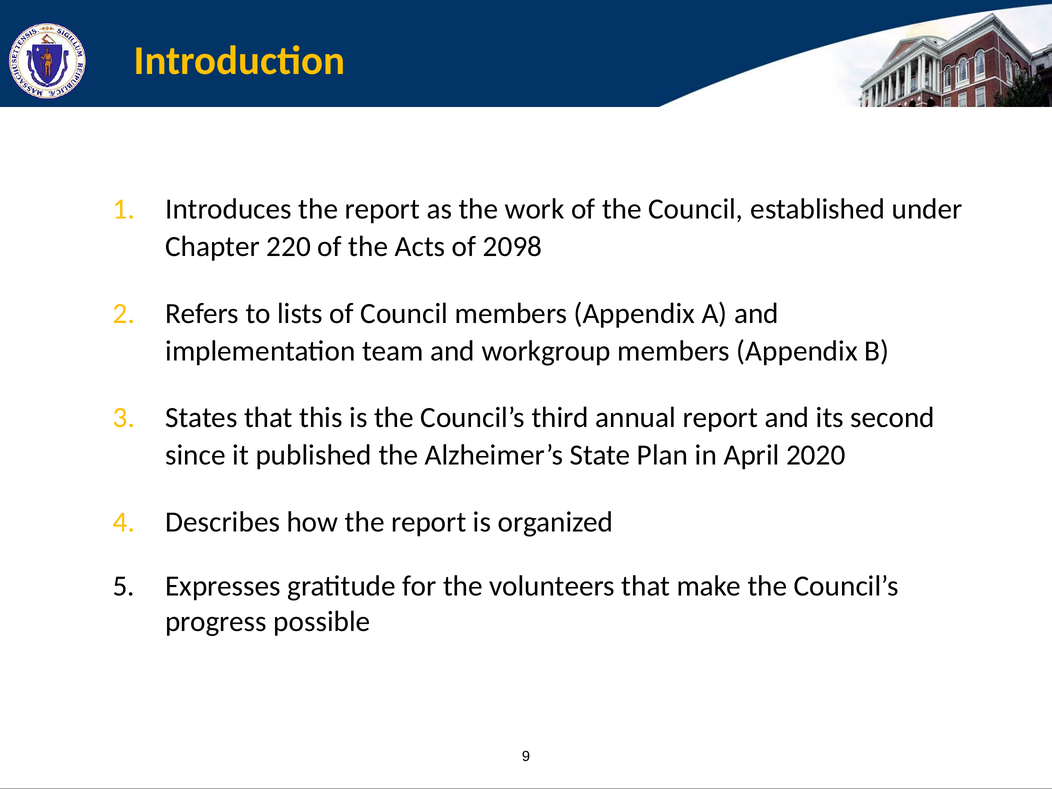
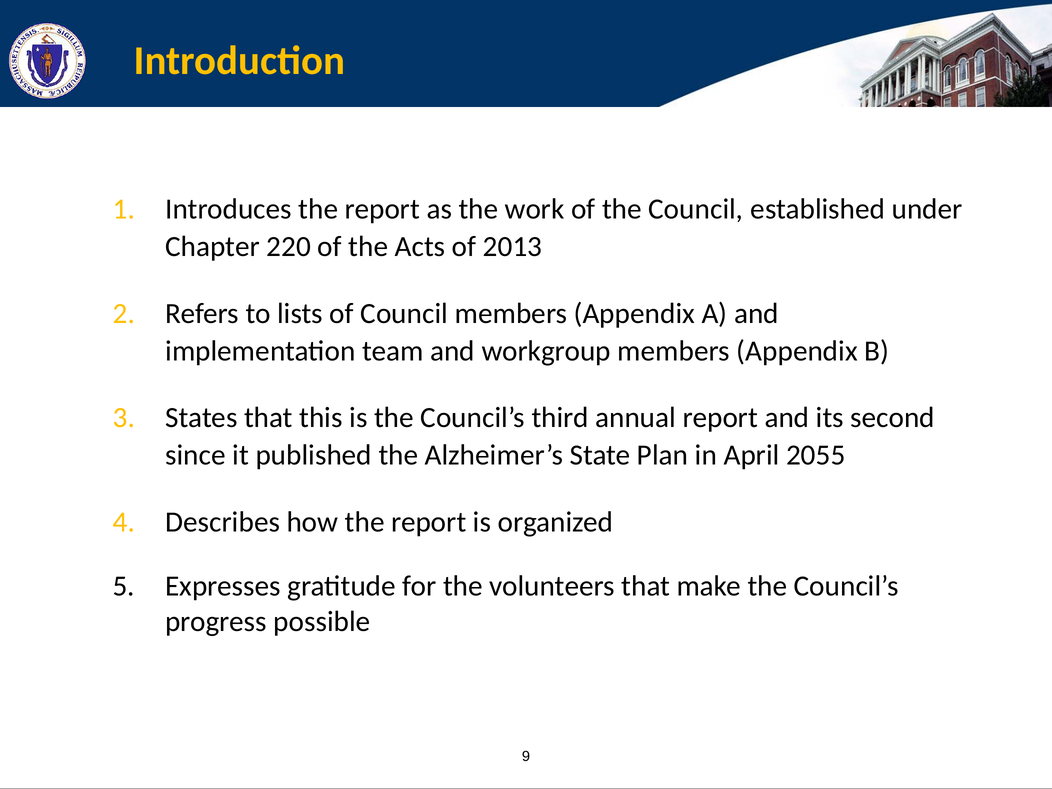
2098: 2098 -> 2013 (513, 247)
2020: 2020 -> 2055 (816, 455)
